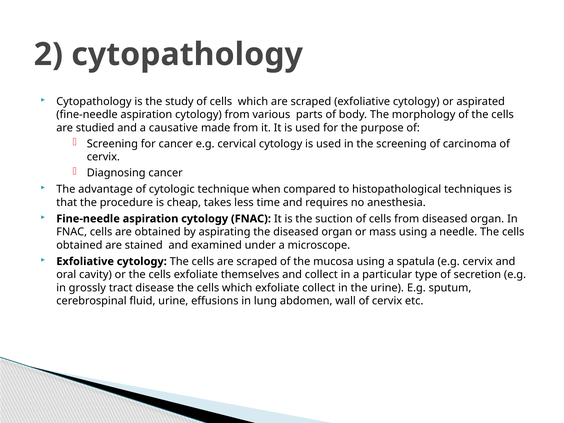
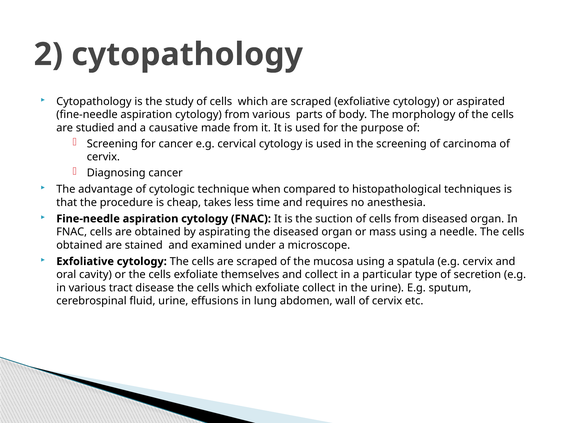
in grossly: grossly -> various (87, 288)
